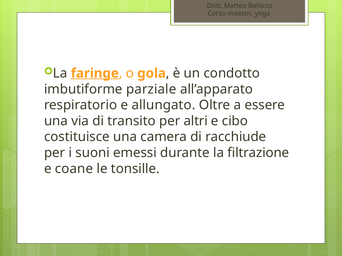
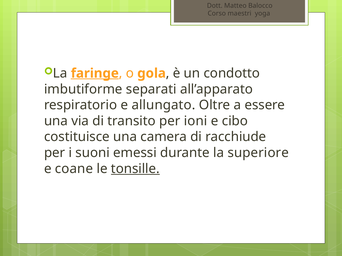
parziale: parziale -> separati (151, 89)
altri: altri -> ioni (196, 121)
filtrazione: filtrazione -> superiore (258, 153)
tonsille underline: none -> present (135, 169)
